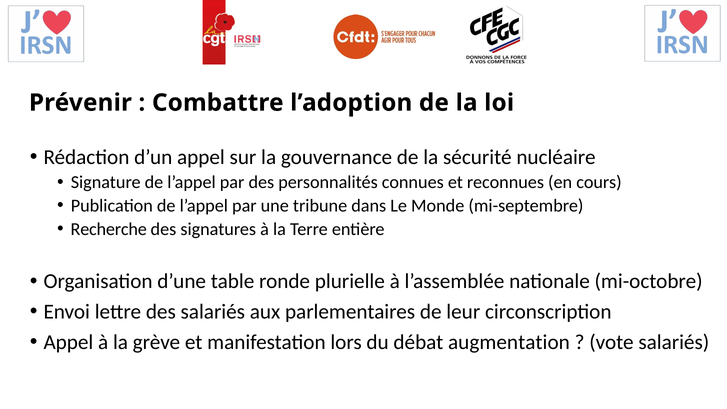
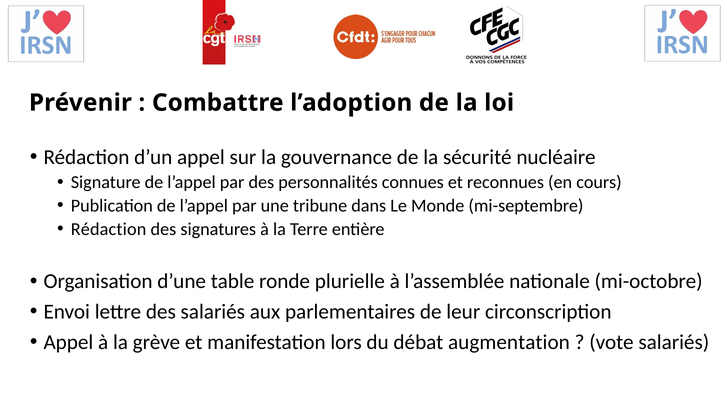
Recherche: Recherche -> Rédaction (109, 229)
